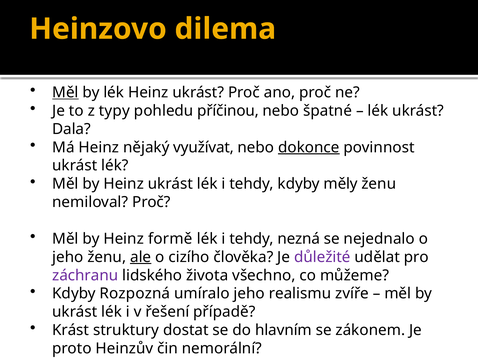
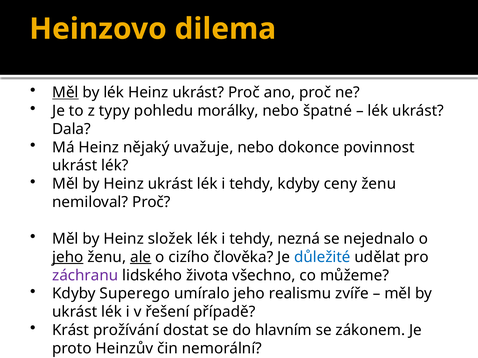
příčinou: příčinou -> morálky (228, 111)
využívat: využívat -> uvažuje (203, 148)
dokonce underline: present -> none (309, 148)
měly: měly -> ceny (341, 184)
formě: formě -> složek (170, 239)
jeho underline: none -> present (68, 257)
důležité colour: purple -> blue (322, 257)
Rozpozná: Rozpozná -> Superego (135, 294)
struktury: struktury -> prožívání (126, 331)
